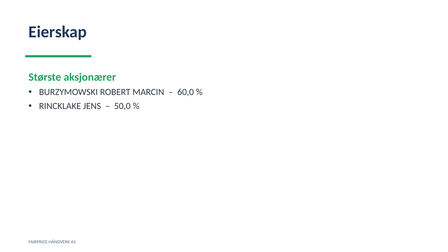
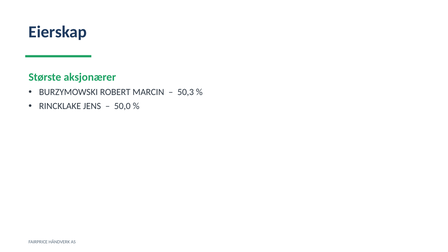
60,0: 60,0 -> 50,3 (186, 92)
